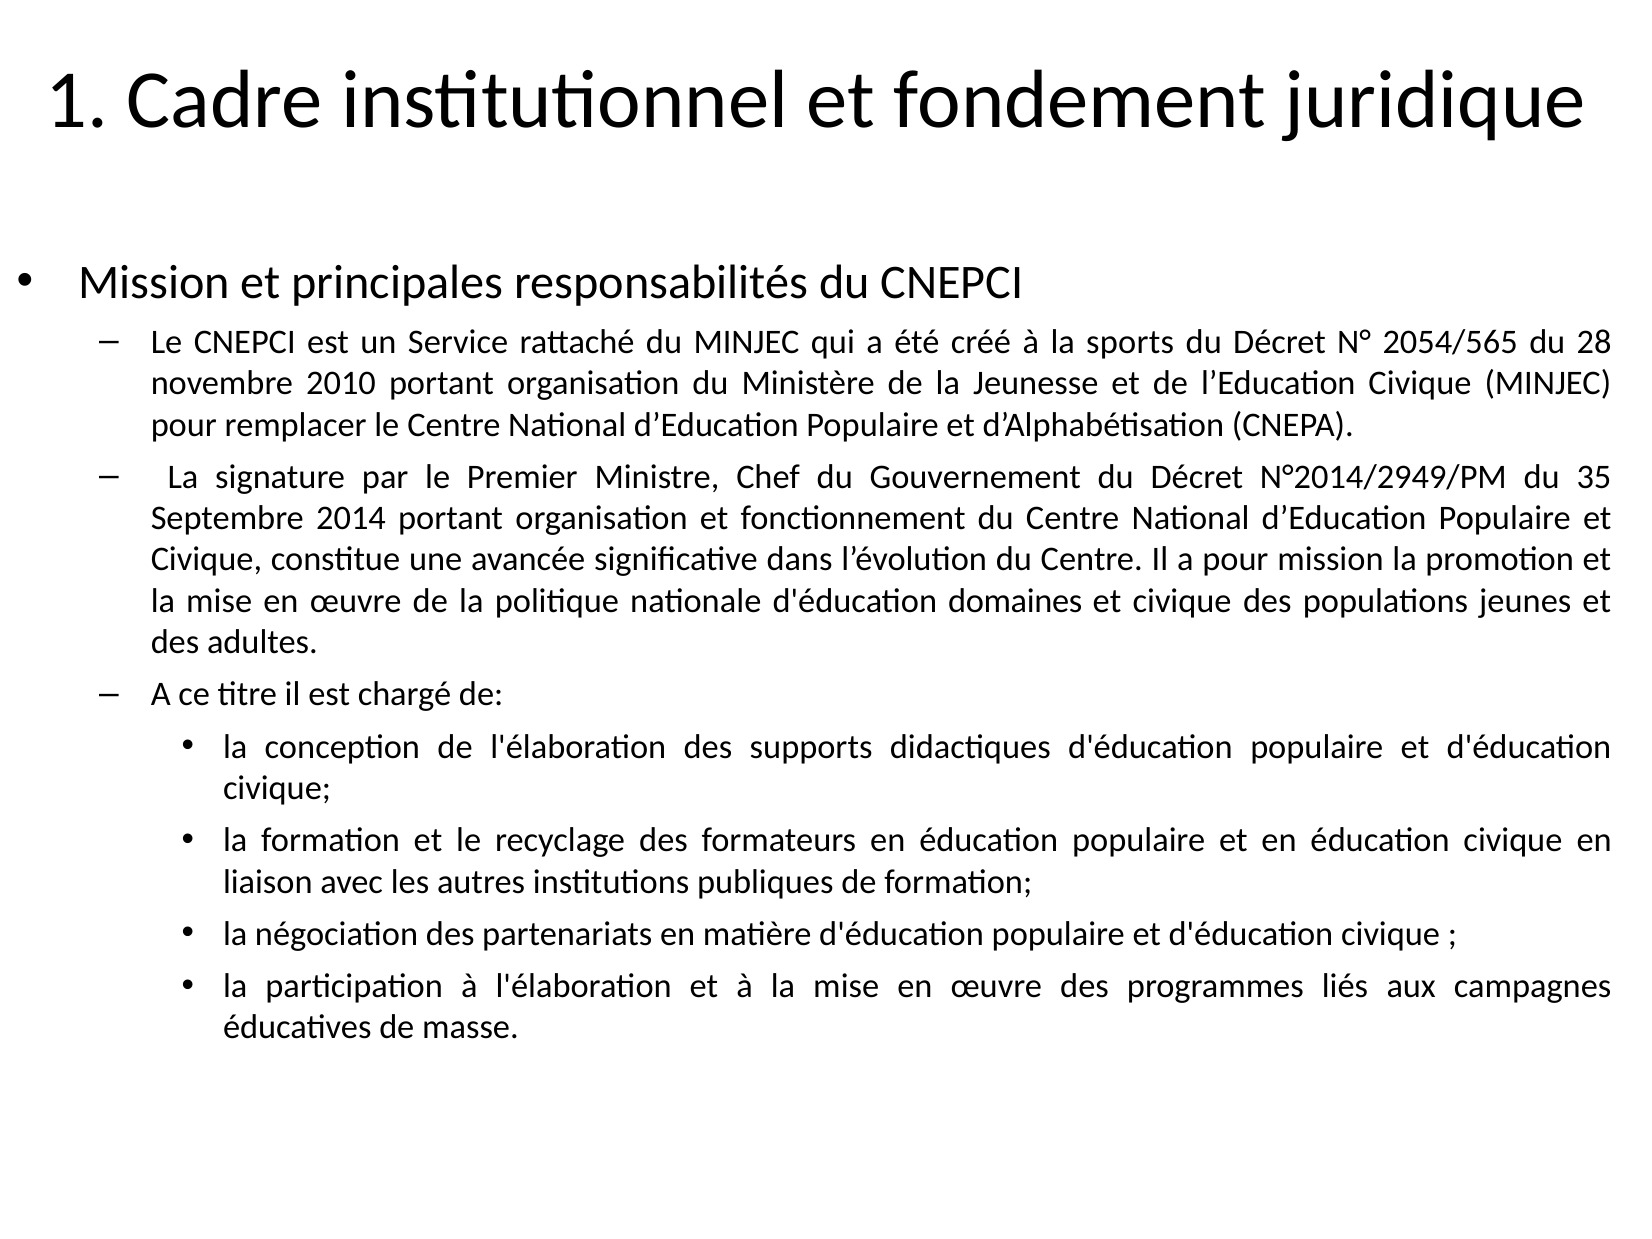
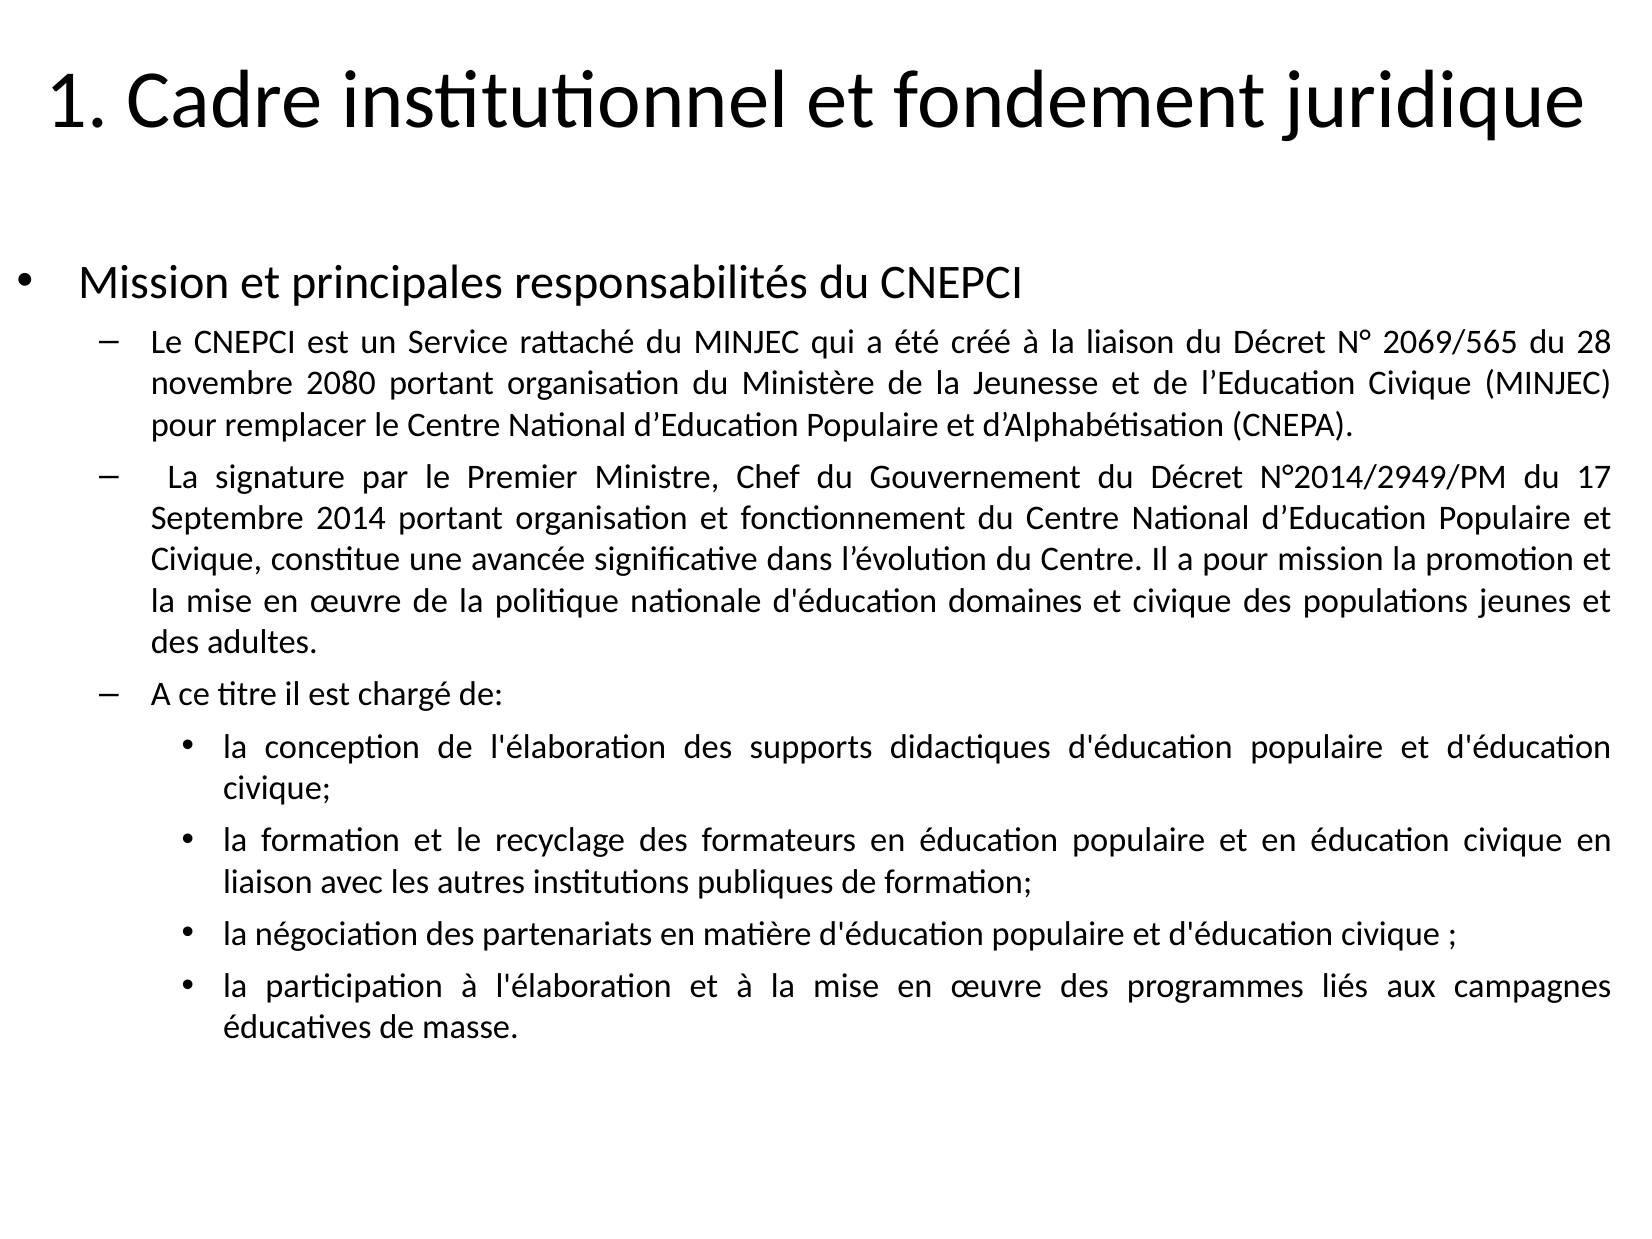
la sports: sports -> liaison (1130, 342)
2054/565: 2054/565 -> 2069/565 (1450, 342)
2010: 2010 -> 2080 (341, 383)
35: 35 -> 17 (1594, 477)
